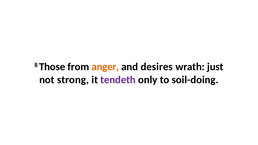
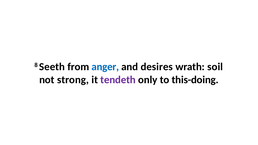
Those: Those -> Seeth (52, 67)
anger colour: orange -> blue (105, 67)
just: just -> soil (215, 67)
soil-doing: soil-doing -> this-doing (195, 80)
